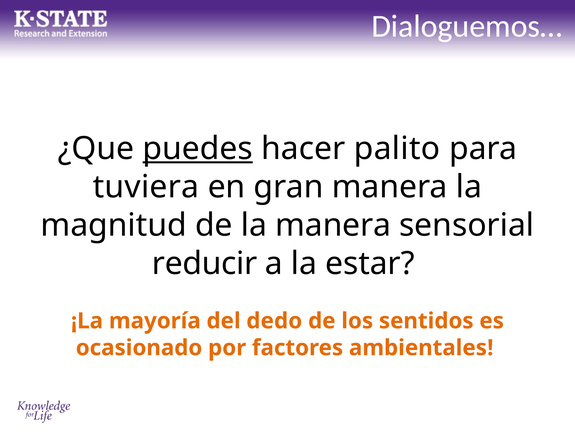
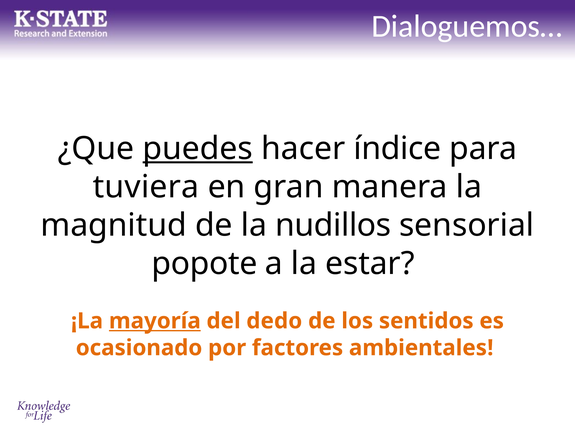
palito: palito -> índice (397, 148)
la manera: manera -> nudillos (333, 225)
reducir: reducir -> popote (205, 263)
mayoría underline: none -> present (155, 320)
